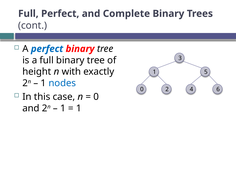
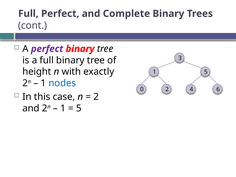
perfect colour: blue -> purple (47, 49)
0: 0 -> 2 (96, 97)
1: 1 -> 5 (79, 108)
